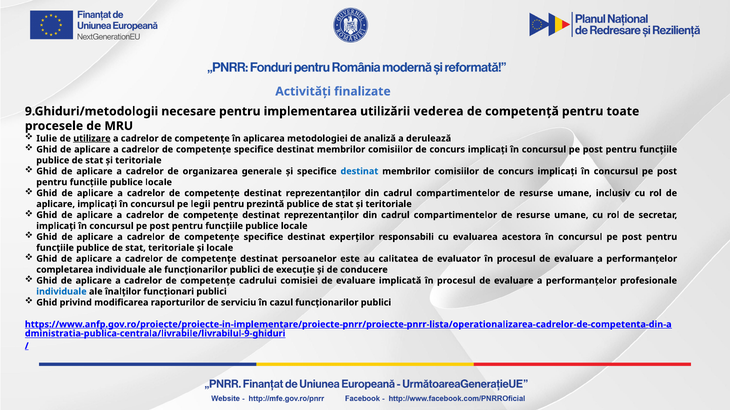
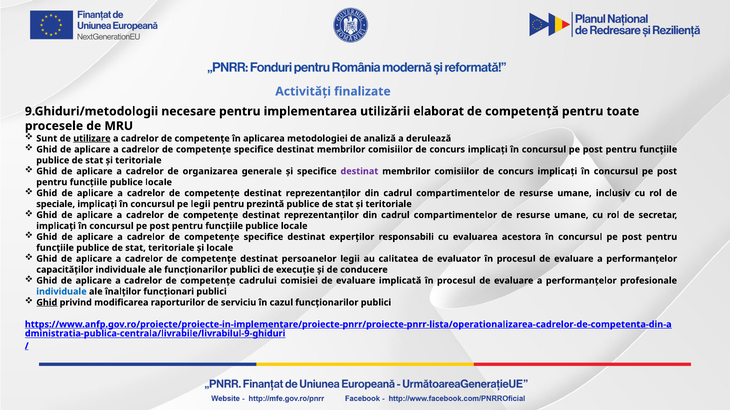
vederea: vederea -> elaborat (439, 112)
Iulie: Iulie -> Sunt (47, 139)
destinat colour: blue -> purple (359, 172)
aplicare: aplicare -> speciale (56, 204)
persoanelor este: este -> legii (350, 259)
completarea: completarea -> capacităților (65, 270)
Ghid underline: none -> present (47, 303)
